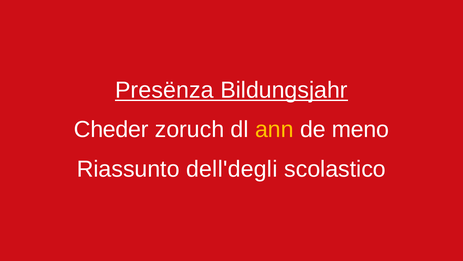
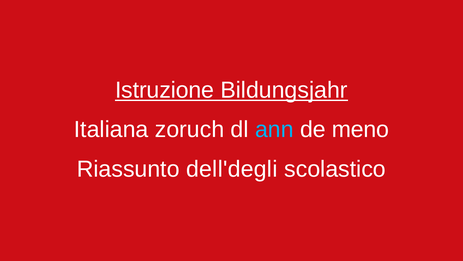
Presënza: Presënza -> Istruzione (165, 90)
Cheder: Cheder -> Italiana (111, 129)
ann colour: yellow -> light blue (274, 129)
